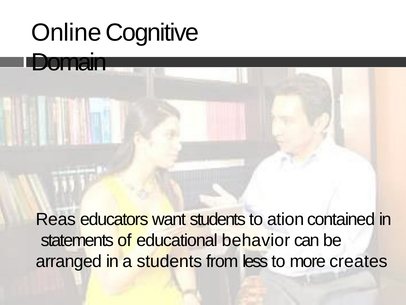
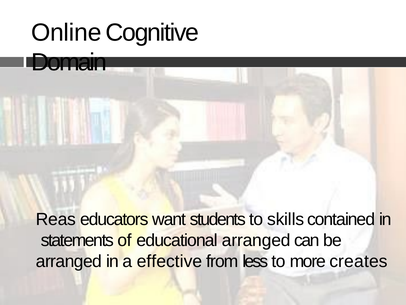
ation: ation -> skills (286, 219)
educational behavior: behavior -> arranged (256, 240)
a students: students -> effective (170, 261)
